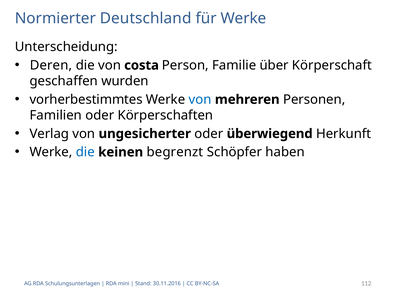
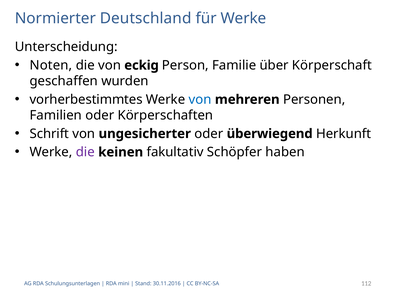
Deren: Deren -> Noten (51, 65)
costa: costa -> eckig (142, 65)
Verlag: Verlag -> Schrift (49, 134)
die colour: blue -> purple (85, 152)
begrenzt: begrenzt -> fakultativ (175, 152)
